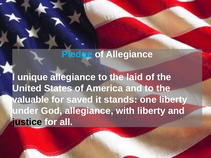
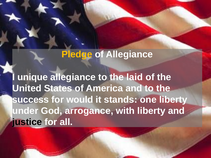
Pledge colour: light blue -> yellow (77, 54)
valuable: valuable -> success (31, 100)
saved: saved -> would (80, 100)
God allegiance: allegiance -> arrogance (89, 111)
